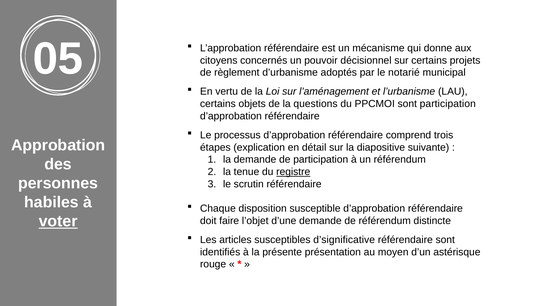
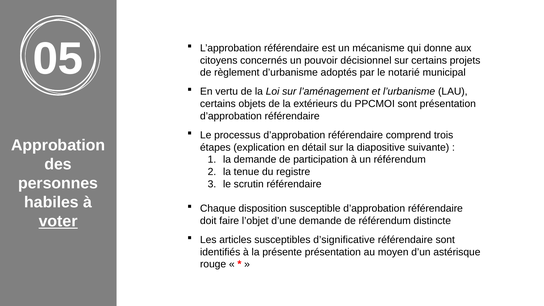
questions: questions -> extérieurs (316, 104)
sont participation: participation -> présentation (448, 104)
registre underline: present -> none (293, 172)
